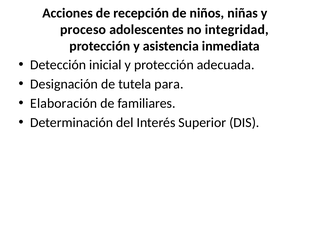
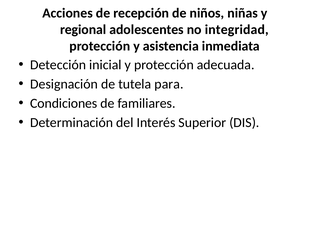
proceso: proceso -> regional (83, 30)
Elaboración: Elaboración -> Condiciones (64, 104)
